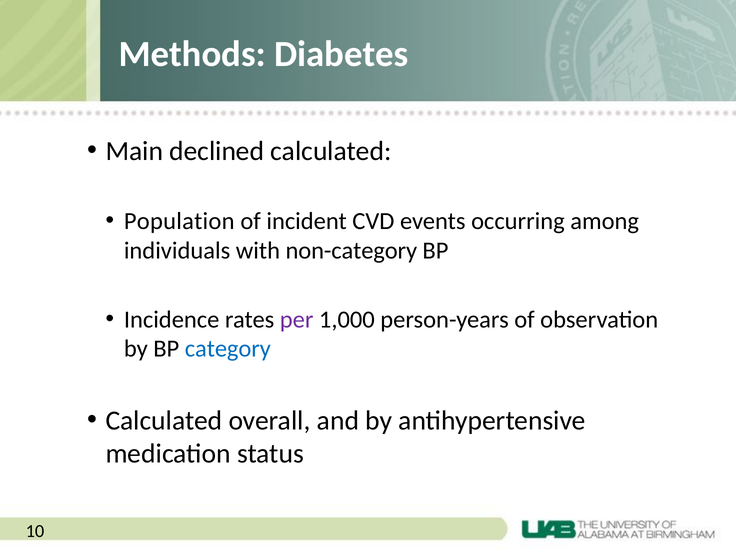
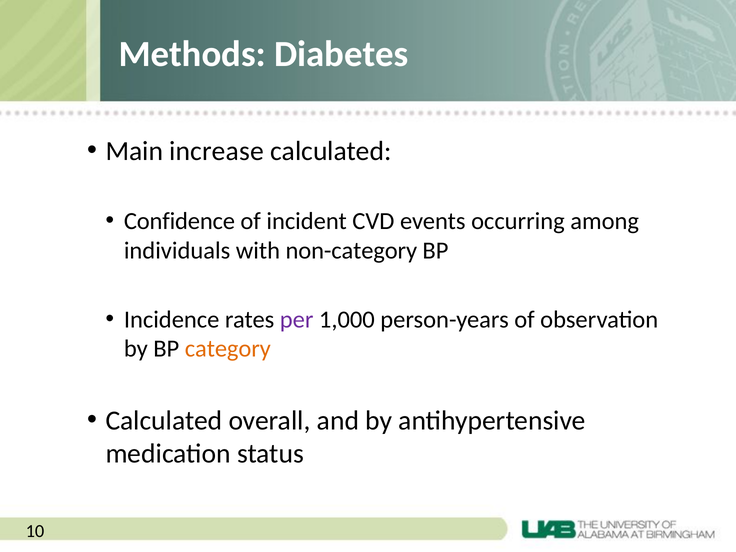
declined: declined -> increase (217, 151)
Population: Population -> Confidence (179, 221)
category colour: blue -> orange (228, 349)
